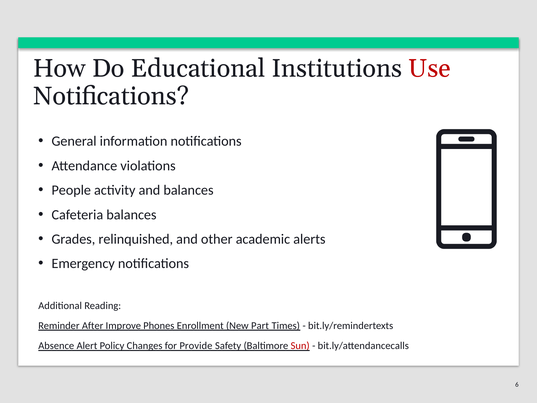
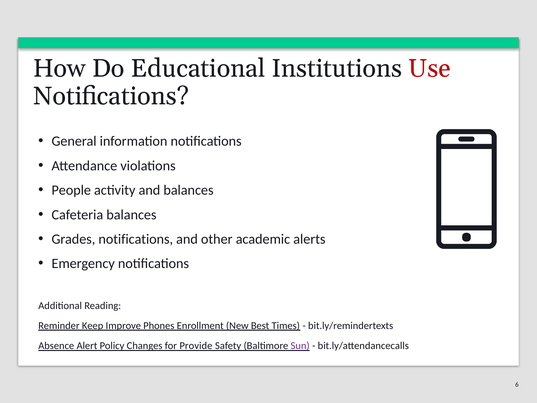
Grades relinquished: relinquished -> notifications (136, 239)
After: After -> Keep (93, 325)
Part: Part -> Best (260, 325)
Sun colour: red -> purple (300, 346)
